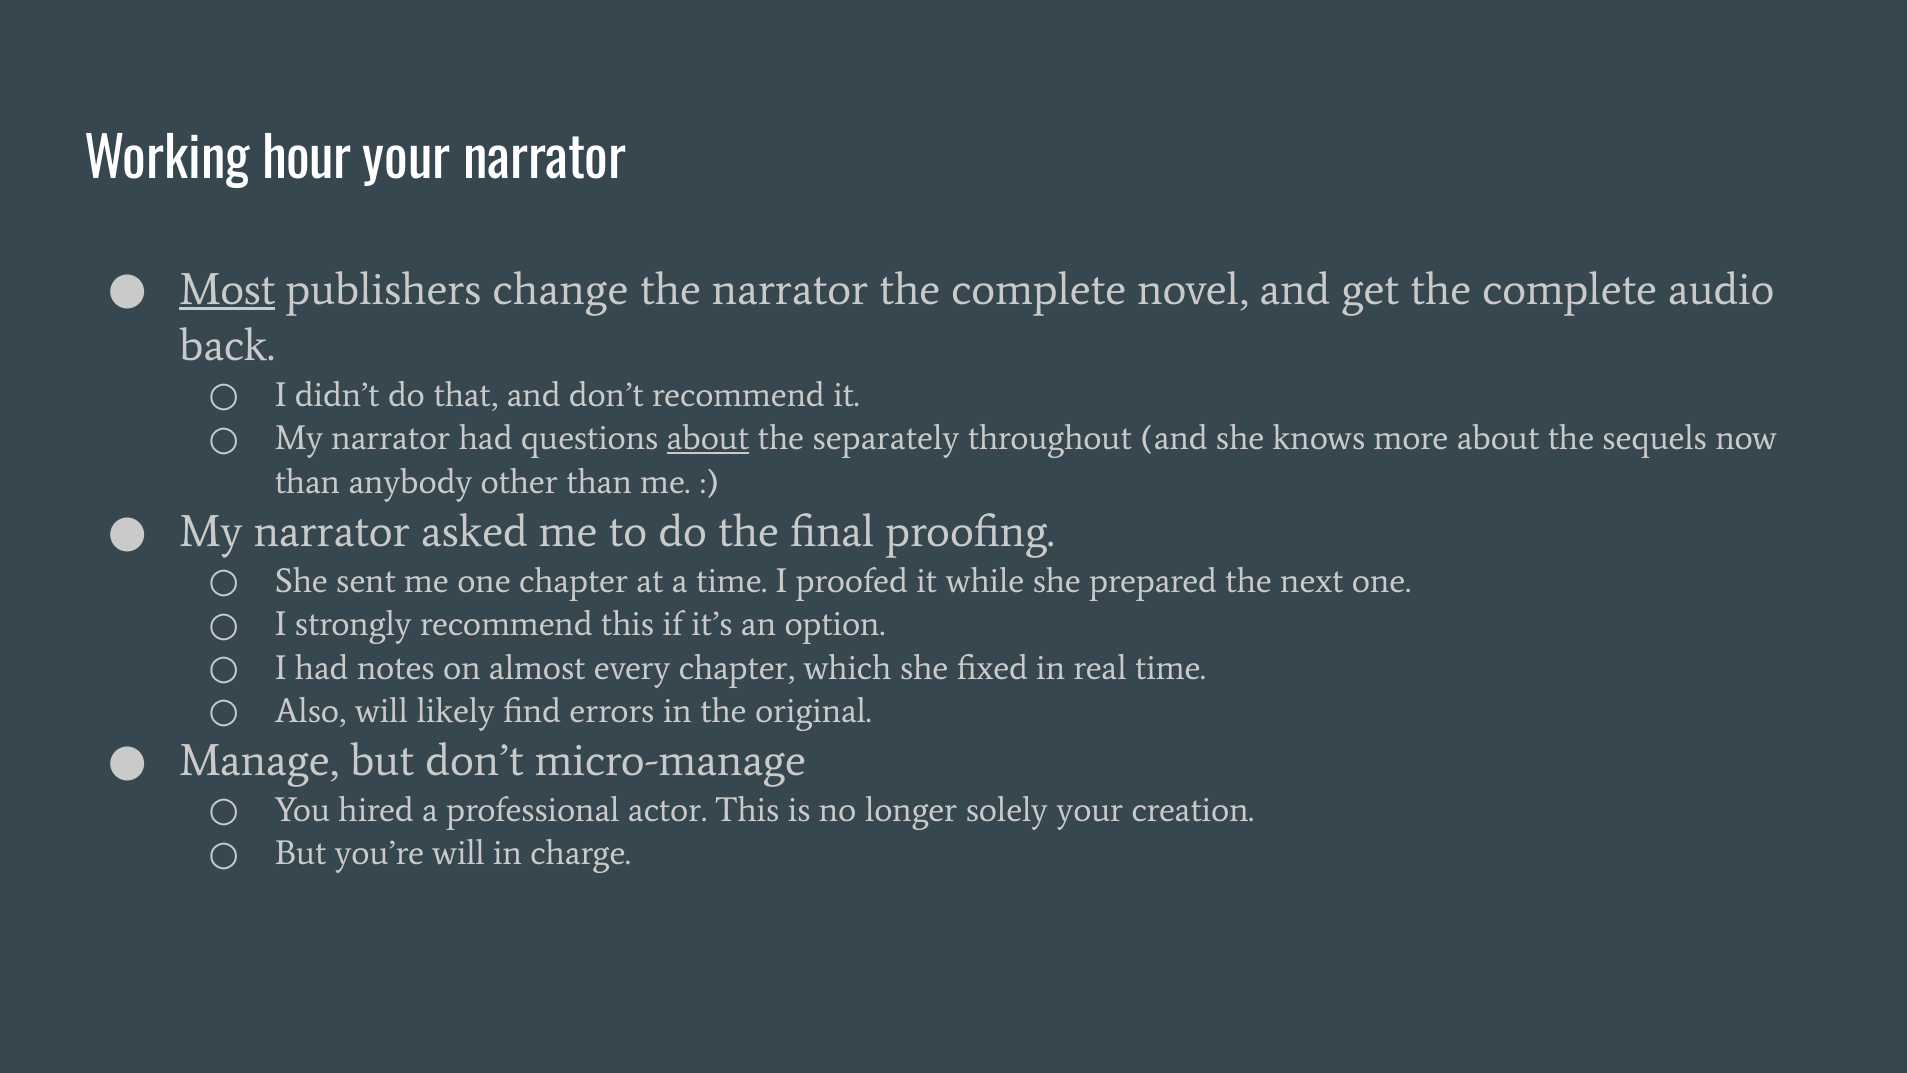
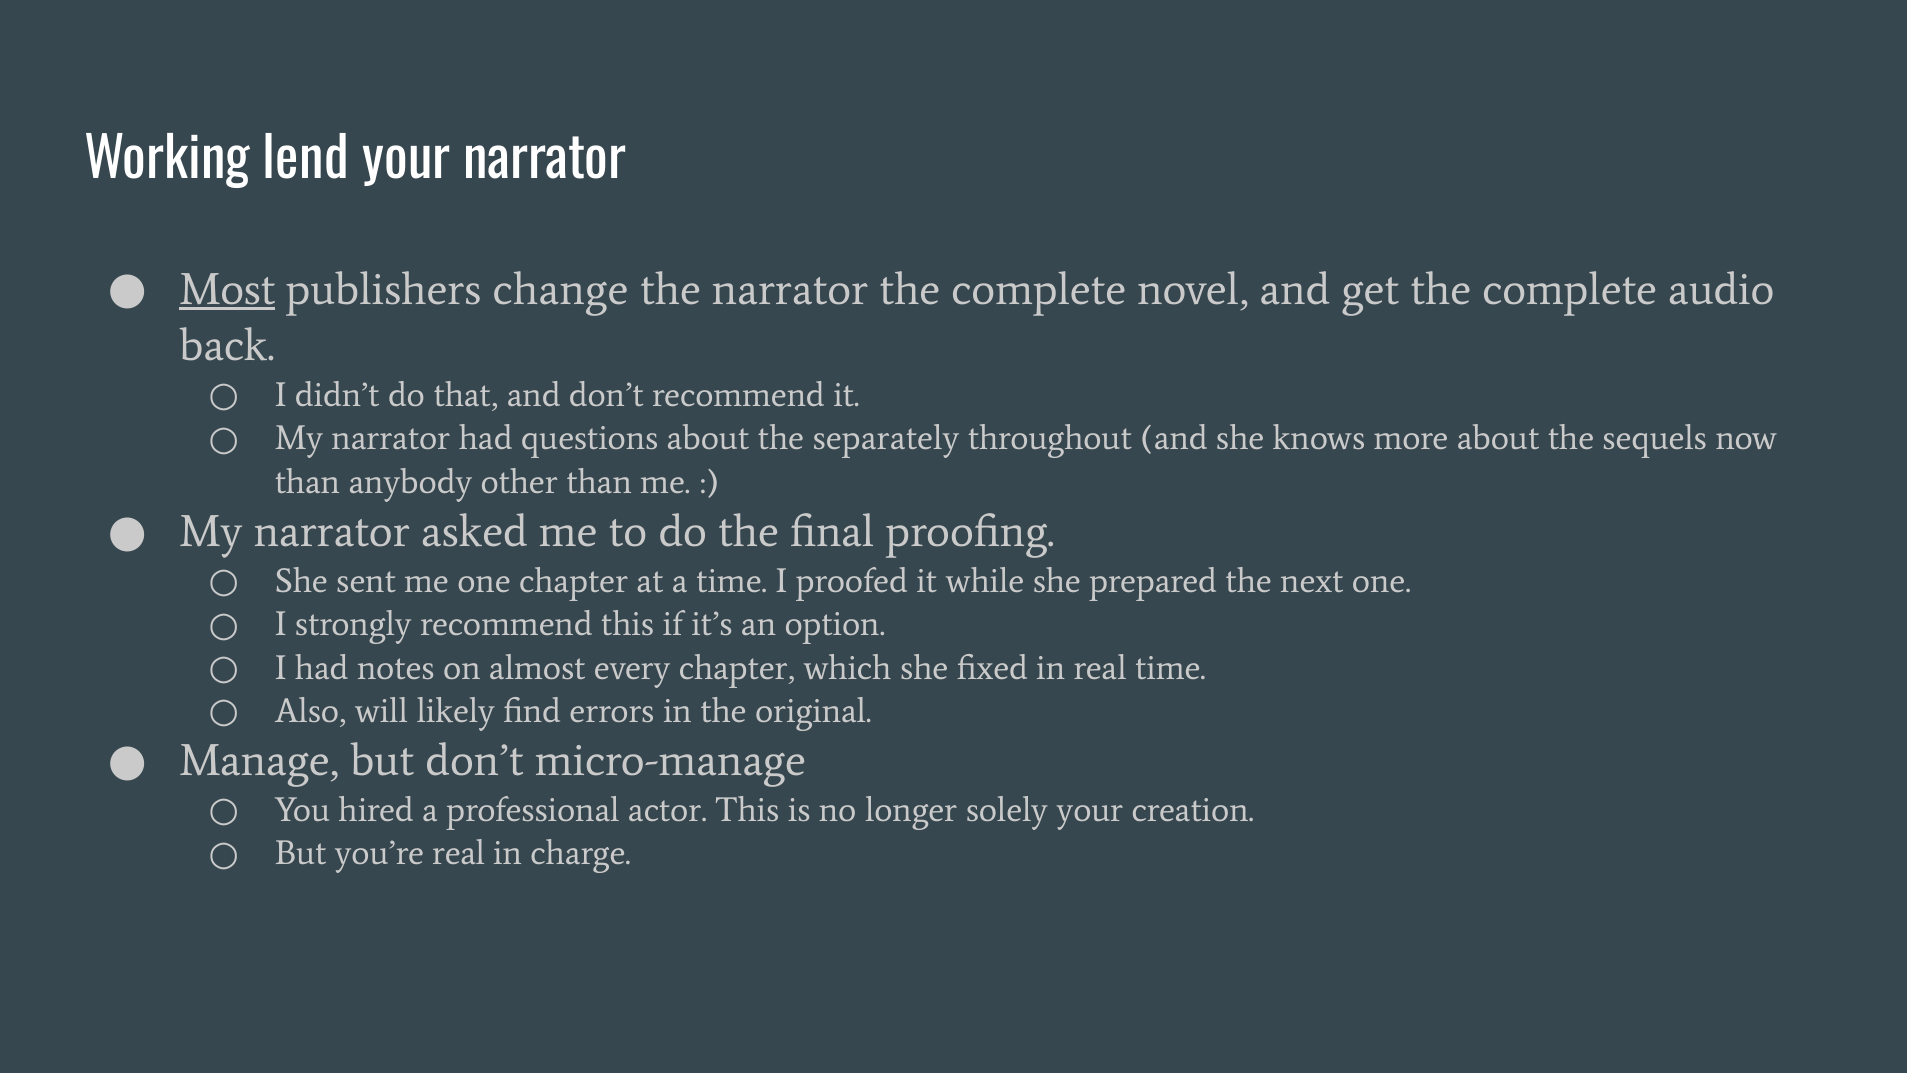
hour: hour -> lend (306, 160)
about underline: present -> none (708, 439)
you’re will: will -> real (459, 853)
